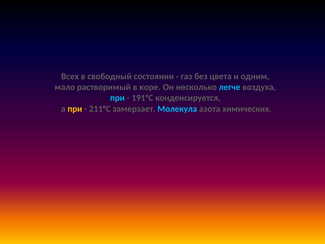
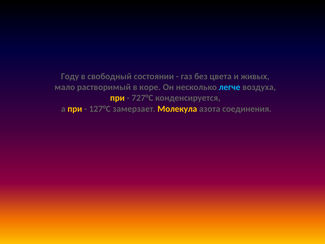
Всех: Всех -> Году (70, 76)
одним: одним -> живых (255, 76)
при colour: light blue -> yellow (117, 98)
191°C: 191°C -> 727°C (142, 98)
211°C: 211°C -> 127°C (100, 109)
Молекула colour: light blue -> yellow (177, 109)
химических: химических -> соединения (247, 109)
